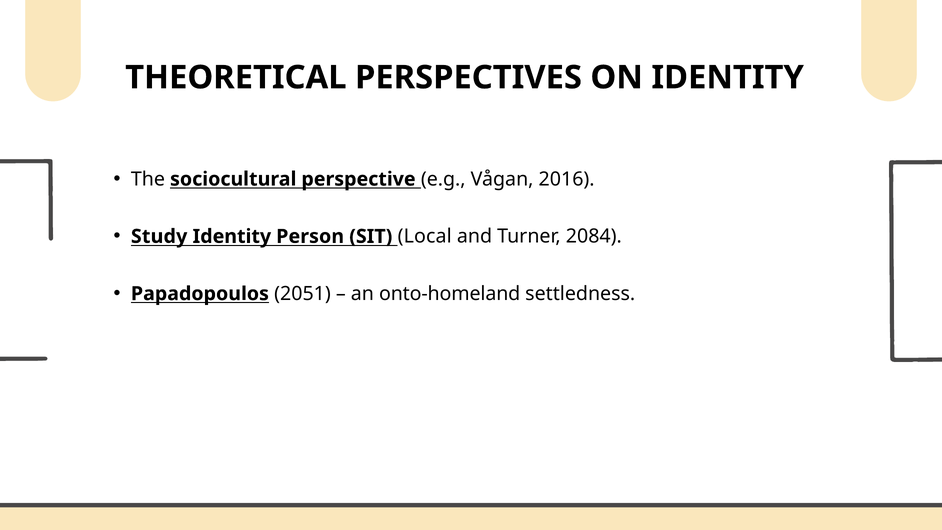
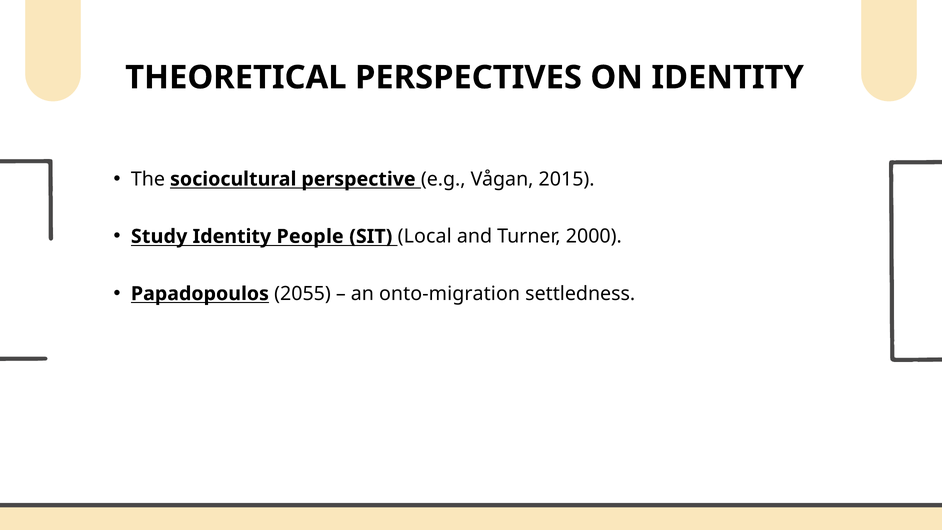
2016: 2016 -> 2015 (567, 179)
Person: Person -> People (310, 236)
2084: 2084 -> 2000 (594, 236)
2051: 2051 -> 2055 (303, 294)
onto-homeland: onto-homeland -> onto-migration (450, 294)
